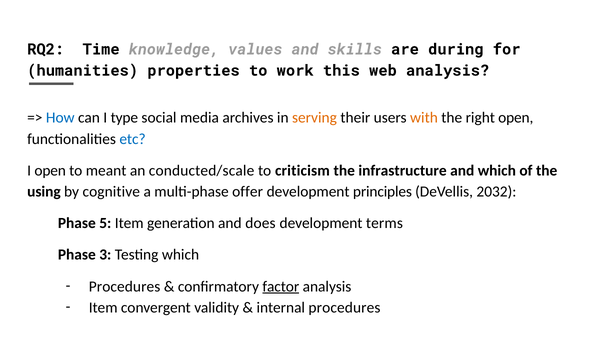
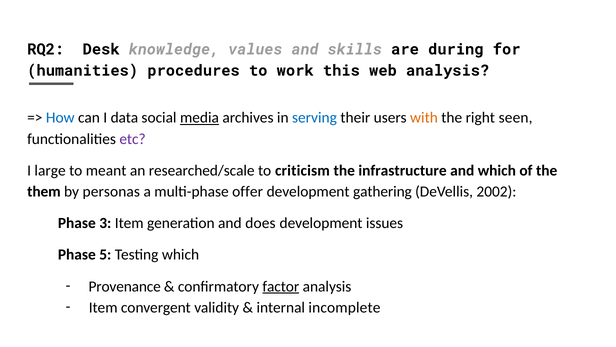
Time: Time -> Desk (101, 49)
properties: properties -> procedures (194, 70)
type: type -> data (124, 118)
media underline: none -> present (199, 118)
serving colour: orange -> blue (314, 118)
right open: open -> seen (516, 118)
etc colour: blue -> purple (133, 139)
I open: open -> large (50, 170)
conducted/scale: conducted/scale -> researched/scale (202, 170)
using: using -> them (44, 192)
cognitive: cognitive -> personas (111, 192)
principles: principles -> gathering (382, 192)
2032: 2032 -> 2002 (496, 192)
5: 5 -> 3 (105, 223)
terms: terms -> issues (384, 223)
3: 3 -> 5 (105, 255)
Procedures: Procedures -> Provenance (125, 286)
internal procedures: procedures -> incomplete (344, 307)
